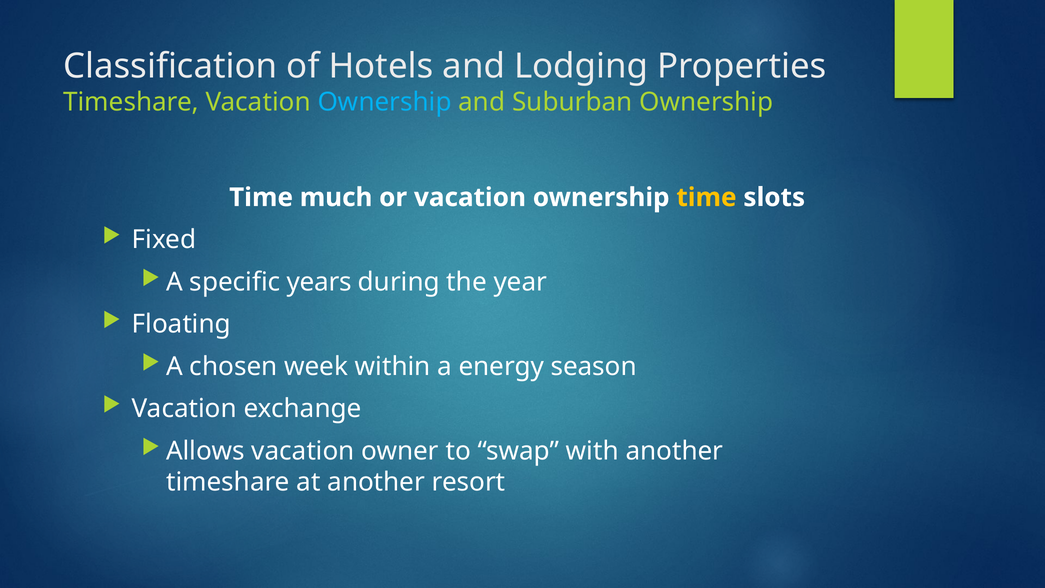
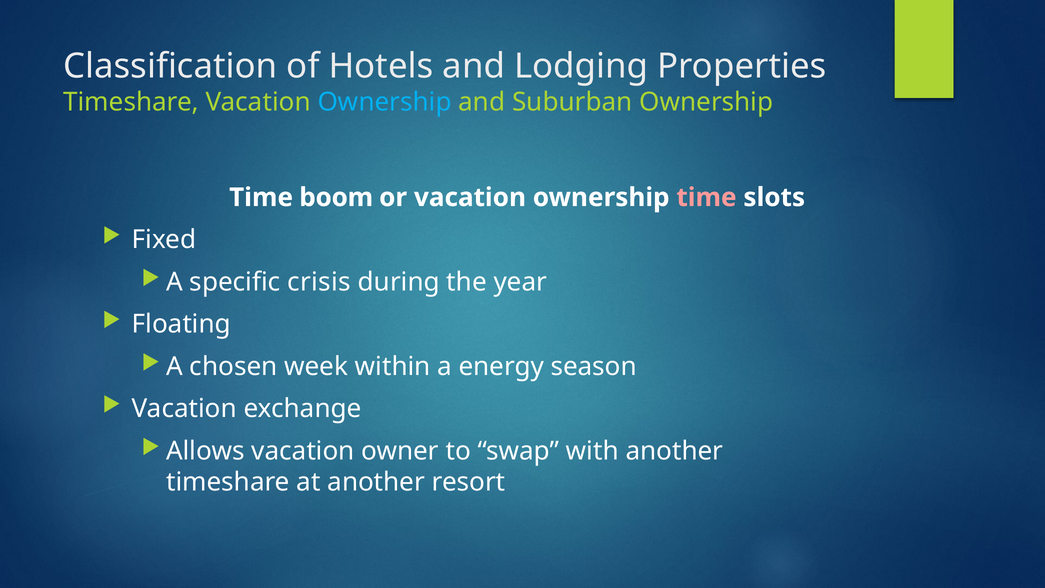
much: much -> boom (336, 197)
time colour: yellow -> pink (706, 197)
years: years -> crisis (319, 282)
